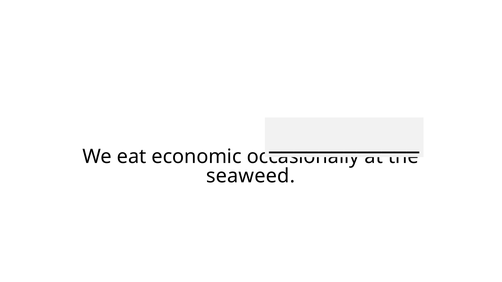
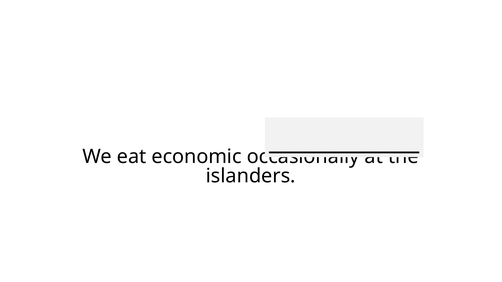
seaweed: seaweed -> islanders (251, 176)
